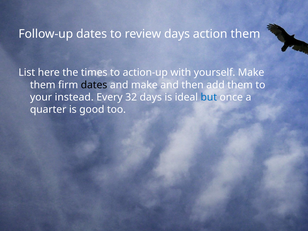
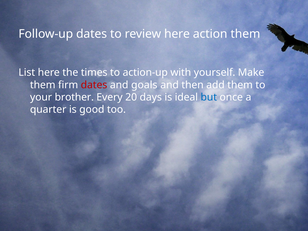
review days: days -> here (177, 34)
dates colour: black -> red (94, 85)
and make: make -> goals (144, 85)
instead: instead -> brother (74, 97)
32: 32 -> 20 (131, 97)
